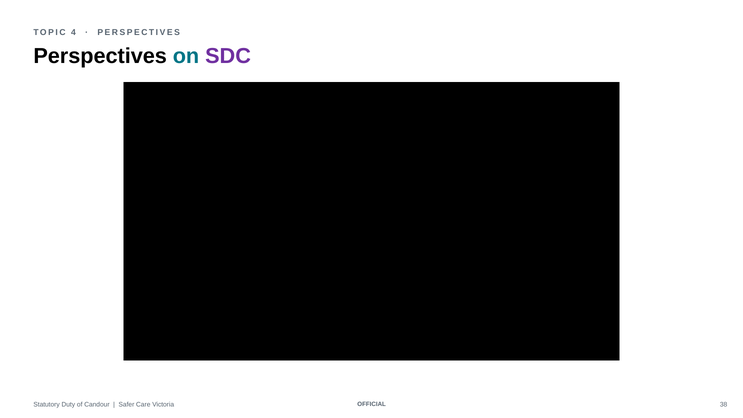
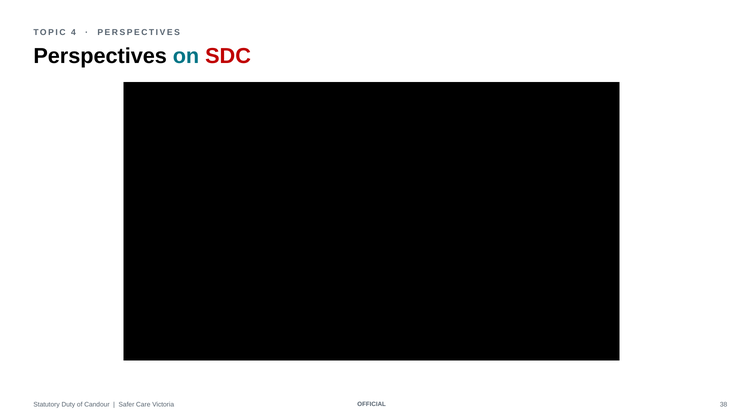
SDC colour: purple -> red (228, 56)
